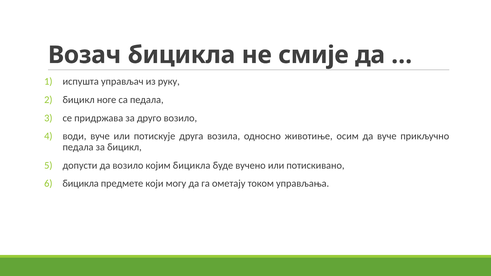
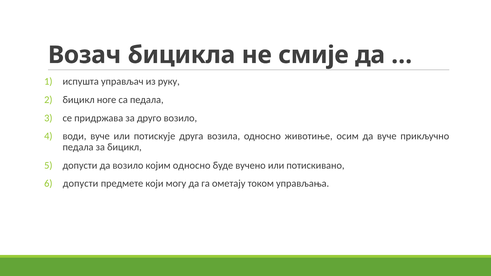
којим бицикла: бицикла -> односно (192, 166)
бицикла: бицикла -> допусти (81, 184)
